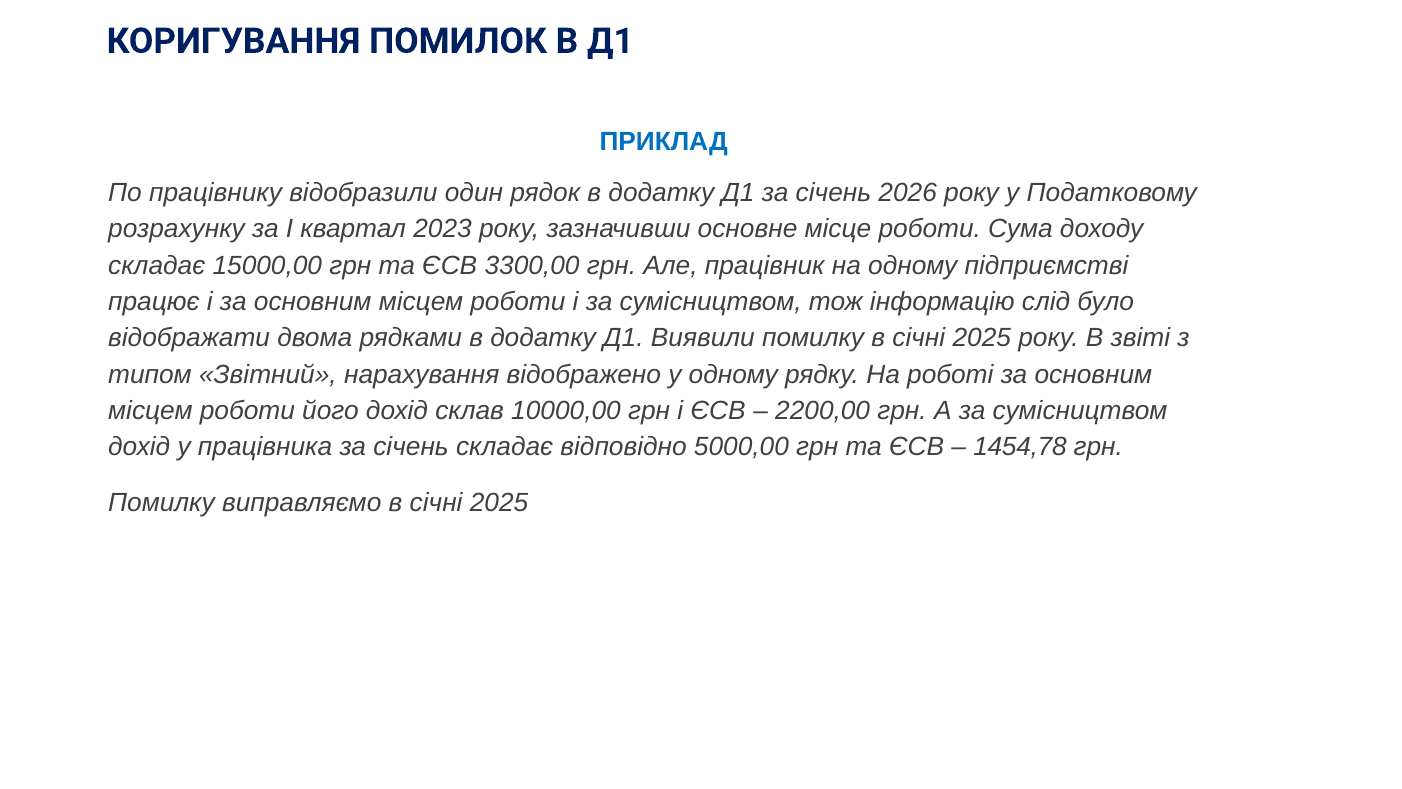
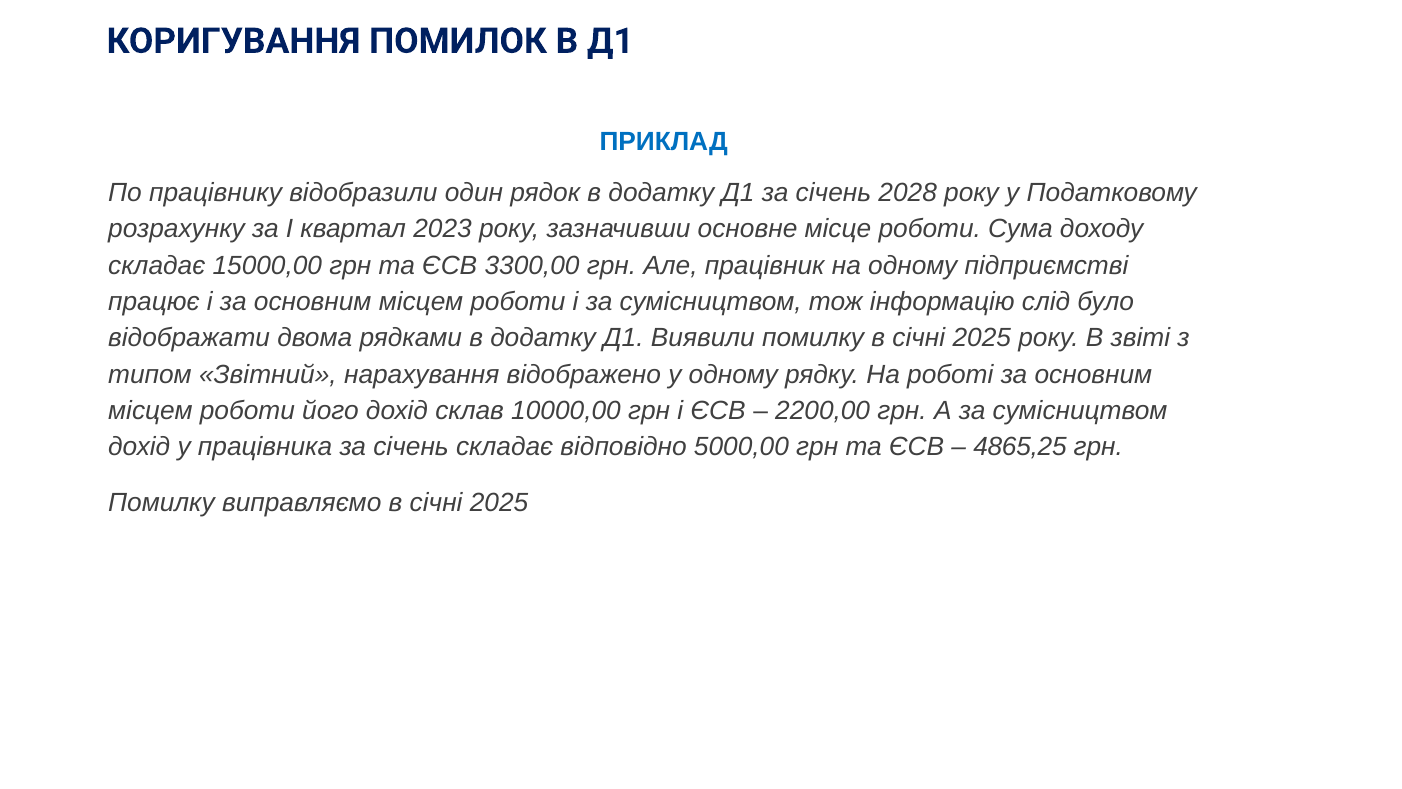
2026: 2026 -> 2028 (908, 193)
1454,78: 1454,78 -> 4865,25 (1020, 447)
